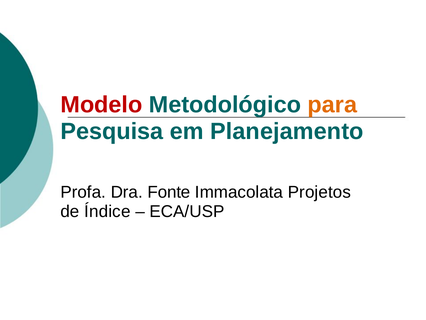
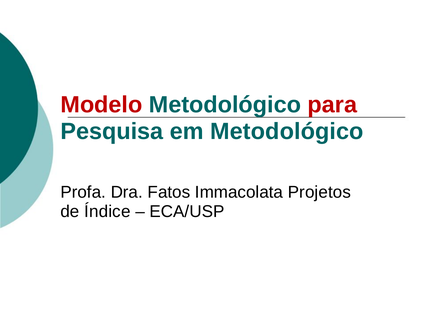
para colour: orange -> red (332, 104)
em Planejamento: Planejamento -> Metodológico (287, 131)
Fonte: Fonte -> Fatos (169, 192)
